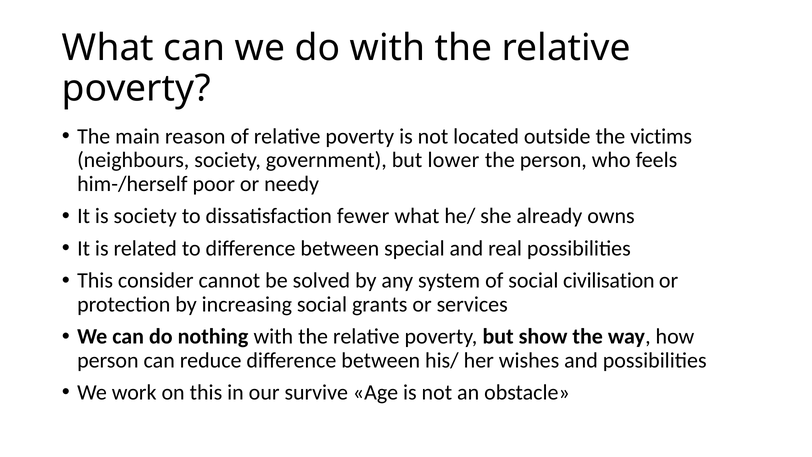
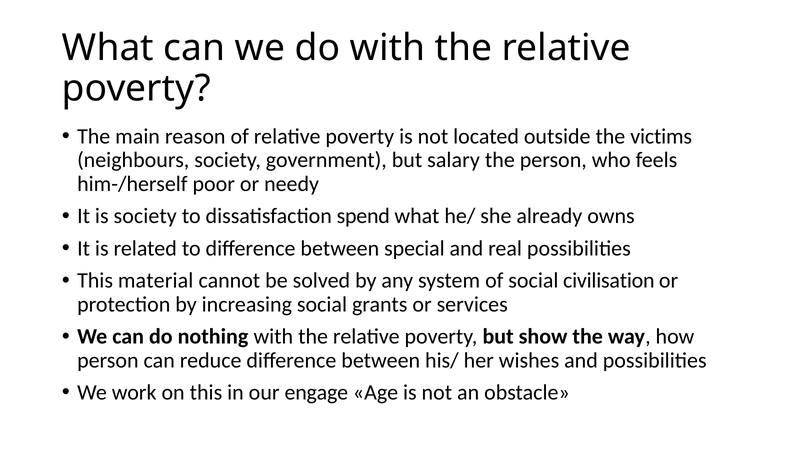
lower: lower -> salary (454, 160)
fewer: fewer -> spend (363, 216)
consider: consider -> material (156, 280)
survive: survive -> engage (316, 392)
